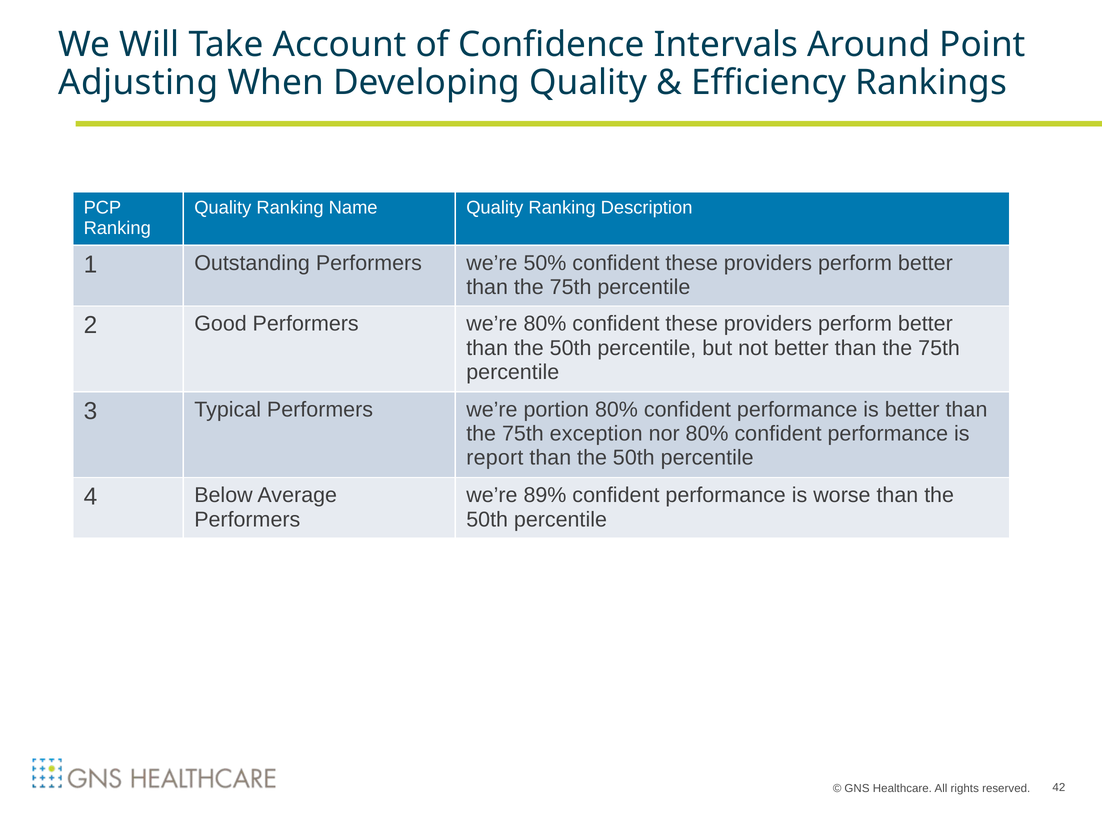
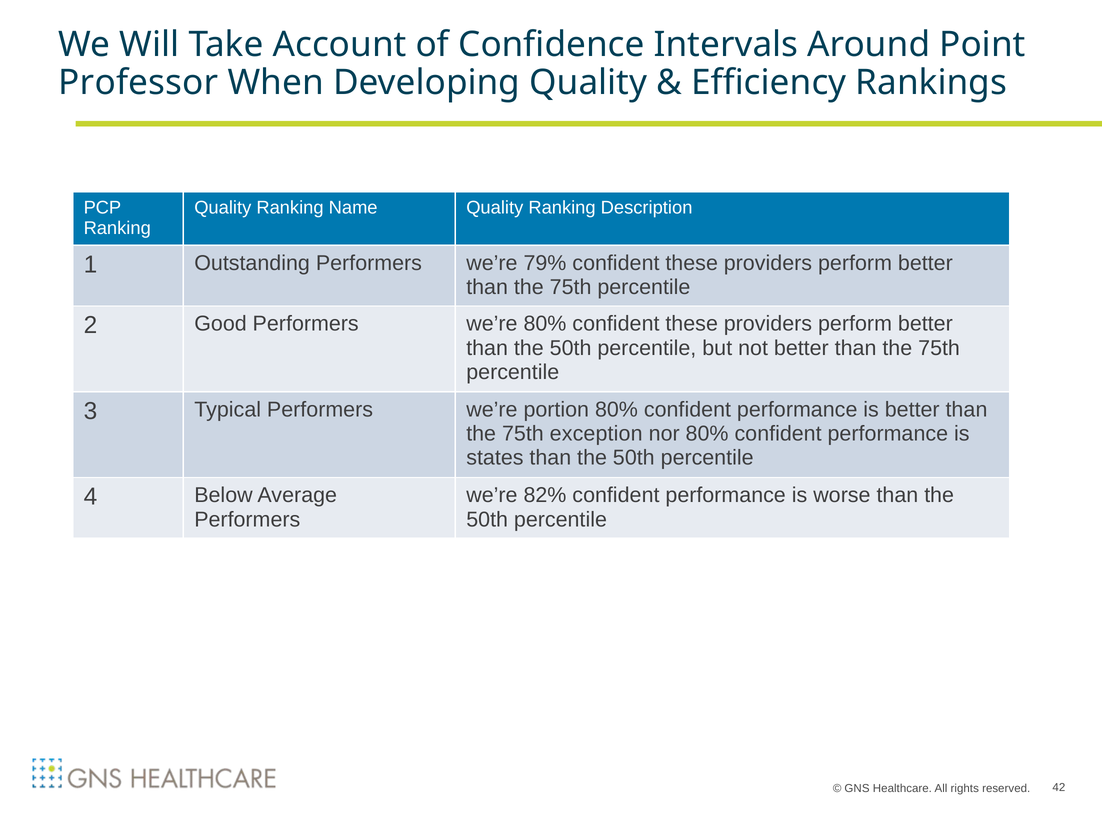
Adjusting: Adjusting -> Professor (138, 82)
50%: 50% -> 79% (545, 263)
report: report -> states (495, 458)
89%: 89% -> 82% (545, 495)
